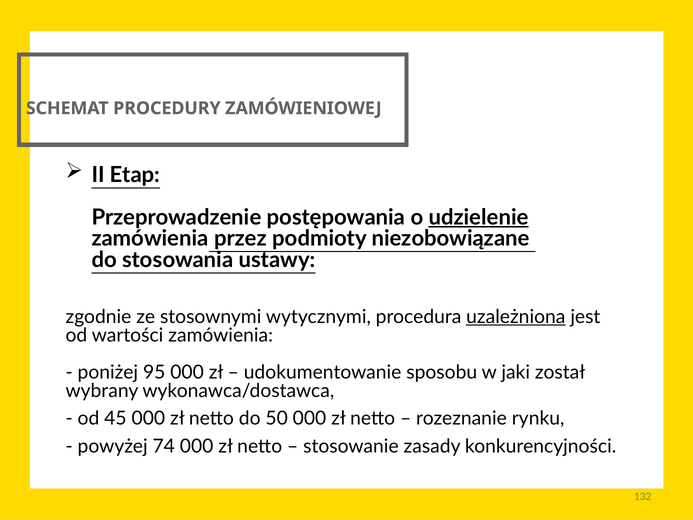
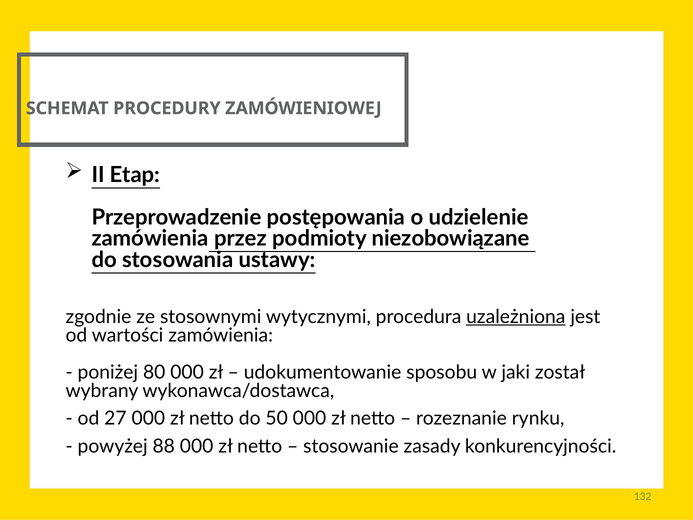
udzielenie underline: present -> none (479, 217)
95: 95 -> 80 (154, 372)
45: 45 -> 27 (115, 418)
74: 74 -> 88 (164, 446)
